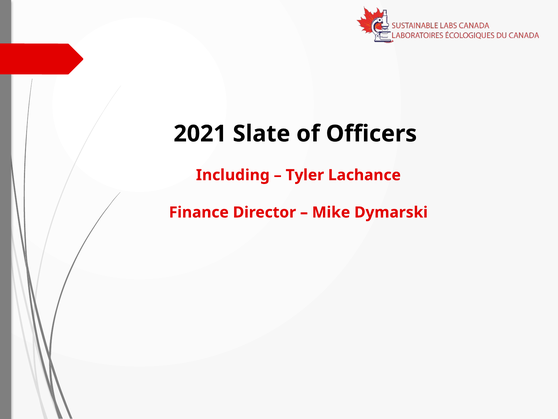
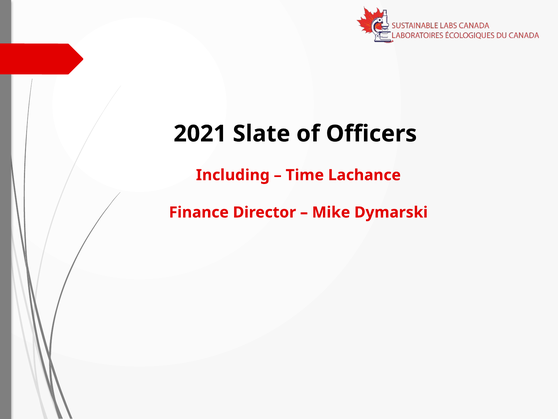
Tyler: Tyler -> Time (305, 175)
